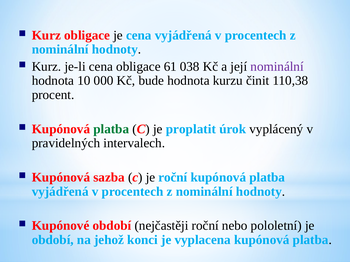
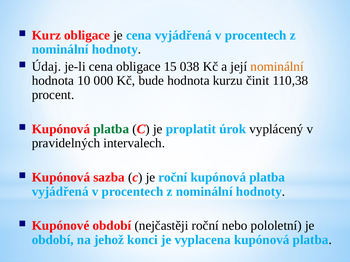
Kurz: Kurz -> Údaj (46, 67)
61: 61 -> 15 (170, 67)
nominální colour: purple -> orange (277, 67)
